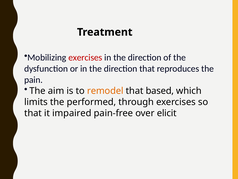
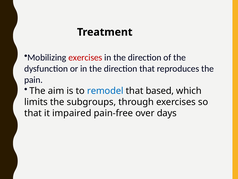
remodel colour: orange -> blue (105, 91)
performed: performed -> subgroups (91, 102)
elicit: elicit -> days (167, 113)
